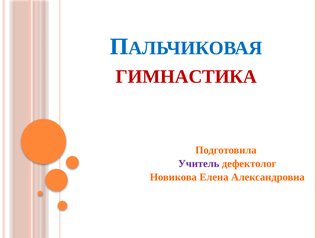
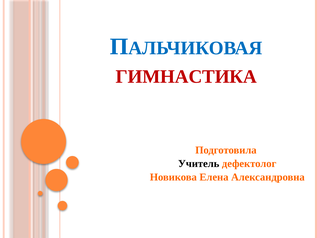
Учитель colour: purple -> black (199, 163)
